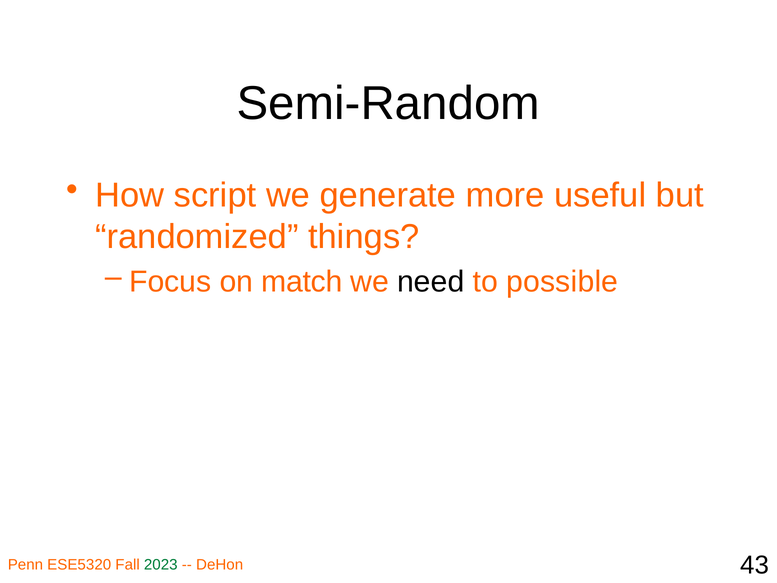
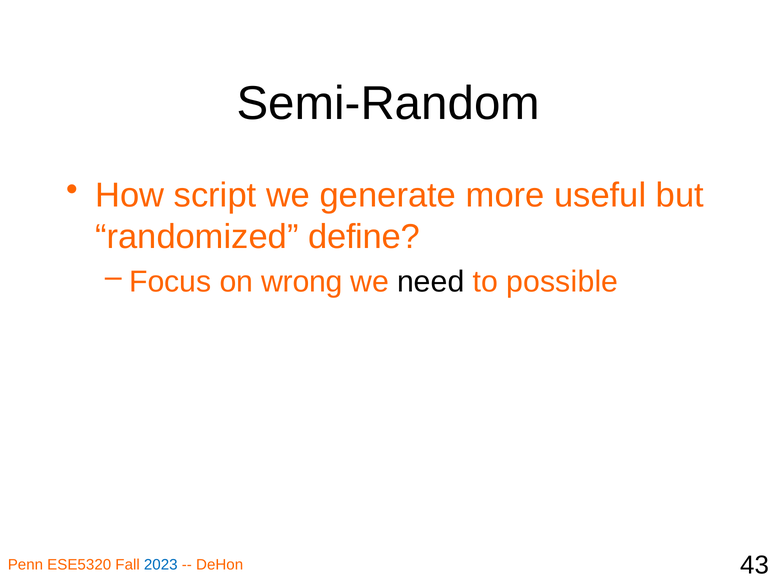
things: things -> define (364, 237)
match: match -> wrong (302, 281)
2023 colour: green -> blue (161, 564)
